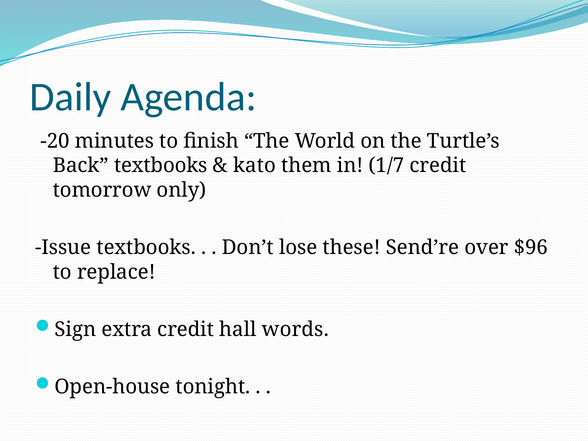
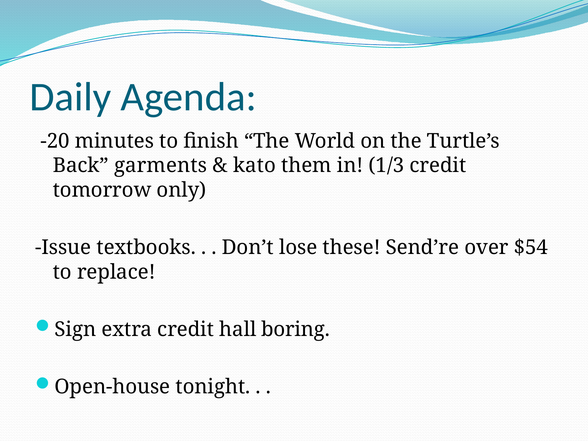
Back textbooks: textbooks -> garments (161, 166)
1/7: 1/7 -> 1/3 (386, 166)
$96: $96 -> $54 (531, 247)
words: words -> boring (296, 329)
